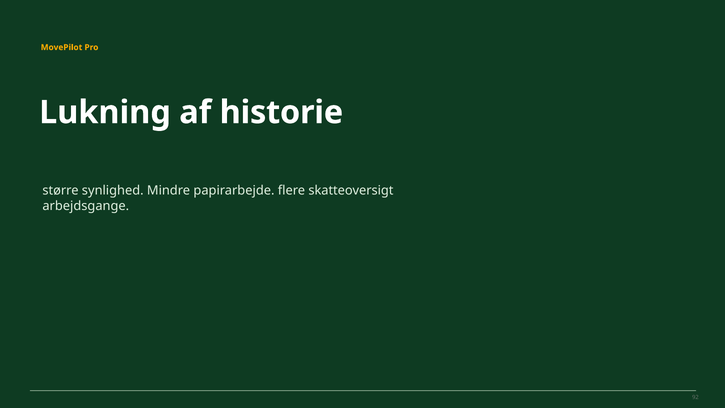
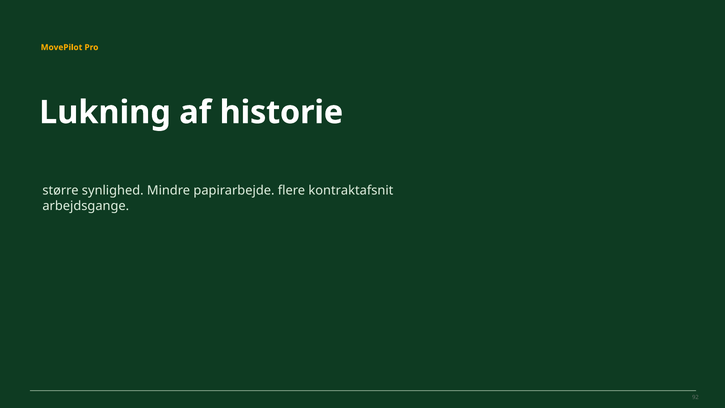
skatteoversigt: skatteoversigt -> kontraktafsnit (351, 190)
